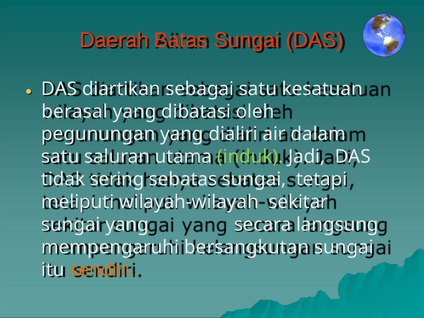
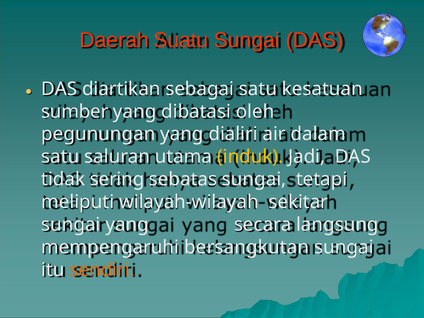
Batas: Batas -> Suatu (181, 40)
berasal: berasal -> sumber (75, 111)
induk colour: light green -> yellow (250, 157)
